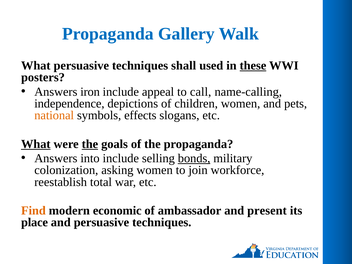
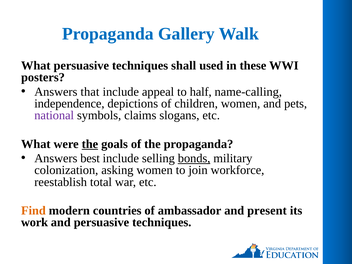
these underline: present -> none (253, 66)
iron: iron -> that (90, 92)
call: call -> half (201, 92)
national colour: orange -> purple (54, 115)
effects: effects -> claims (140, 115)
What underline: present -> none (36, 144)
into: into -> best (90, 158)
economic: economic -> countries (117, 211)
place: place -> work (35, 222)
